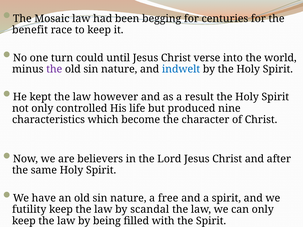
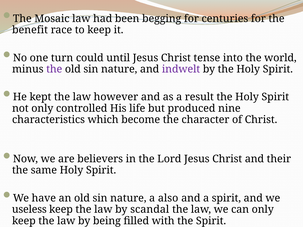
verse: verse -> tense (207, 58)
indwelt colour: blue -> purple (181, 69)
after: after -> their (279, 159)
free: free -> also (168, 198)
futility: futility -> useless (29, 210)
